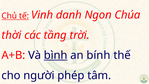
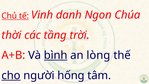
bính: bính -> lòng (98, 55)
cho underline: none -> present (11, 75)
phép: phép -> hống (71, 75)
